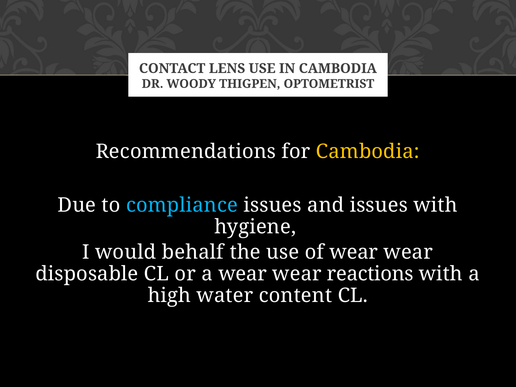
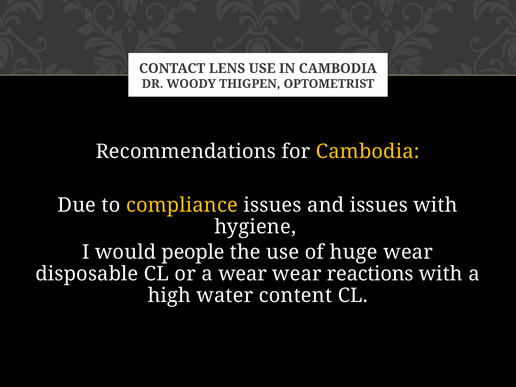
compliance colour: light blue -> yellow (182, 205)
behalf: behalf -> people (193, 252)
of wear: wear -> huge (354, 252)
